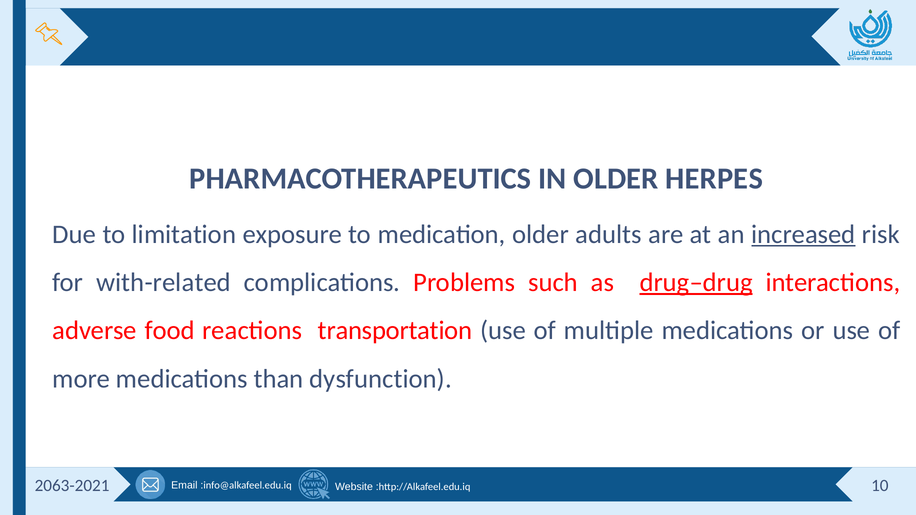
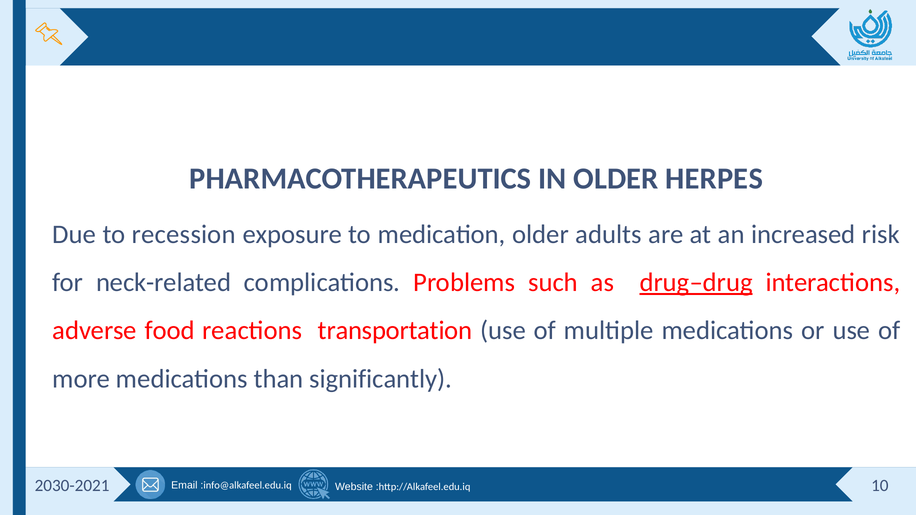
limitation: limitation -> recession (184, 235)
increased underline: present -> none (803, 235)
with-related: with-related -> neck-related (164, 283)
dysfunction: dysfunction -> significantly (381, 379)
2063-2021: 2063-2021 -> 2030-2021 (72, 486)
